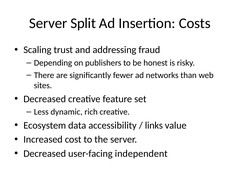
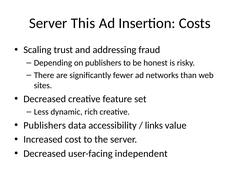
Split: Split -> This (83, 23)
Ecosystem: Ecosystem -> Publishers (45, 125)
